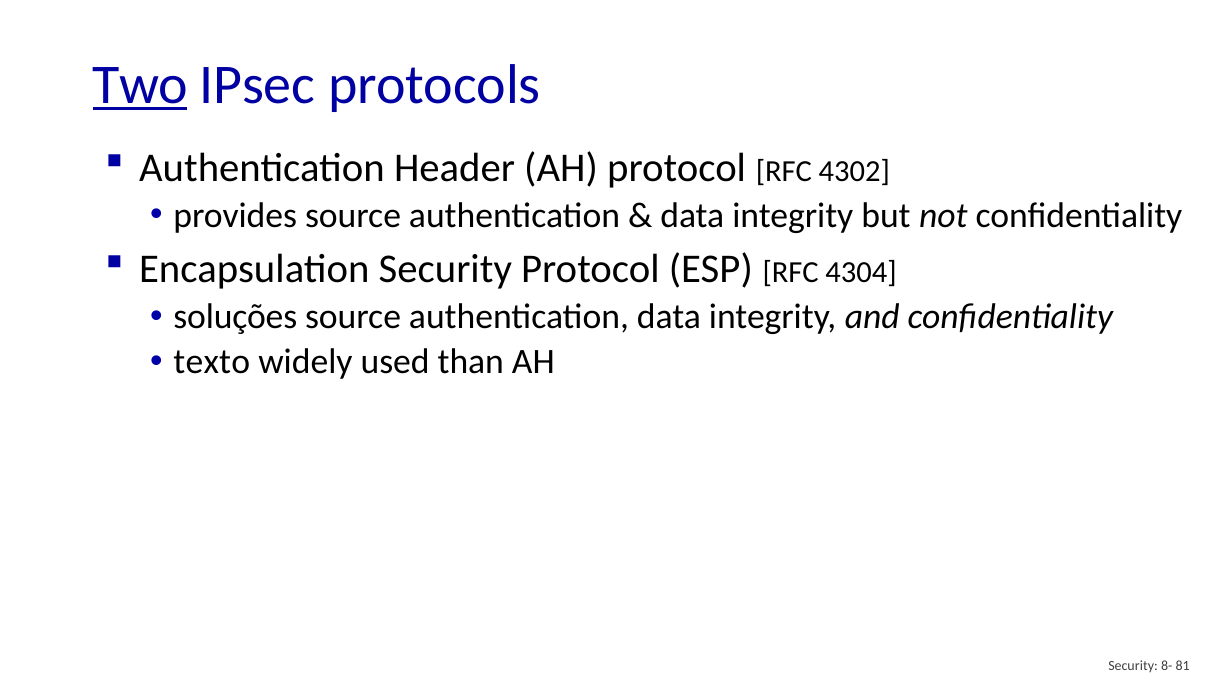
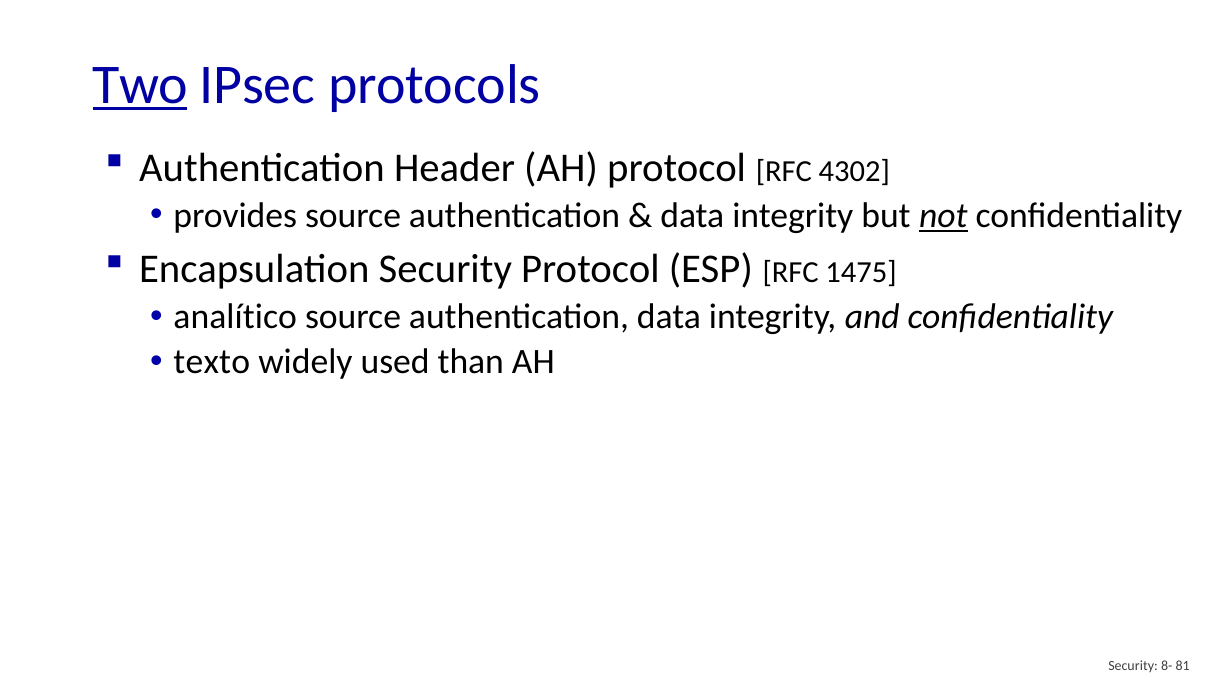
not underline: none -> present (943, 215)
4304: 4304 -> 1475 (861, 273)
soluções: soluções -> analítico (235, 317)
